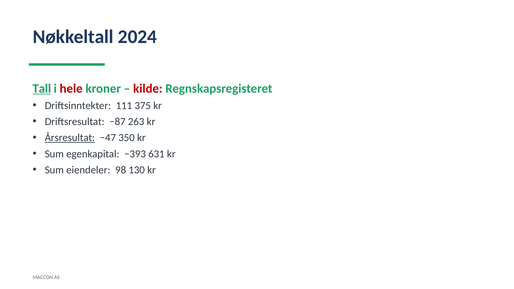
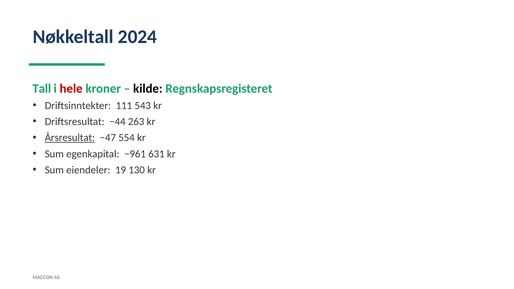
Tall underline: present -> none (42, 88)
kilde colour: red -> black (148, 88)
375: 375 -> 543 (143, 106)
−87: −87 -> −44 (117, 122)
350: 350 -> 554 (126, 138)
−393: −393 -> −961 (135, 154)
98: 98 -> 19 (121, 170)
